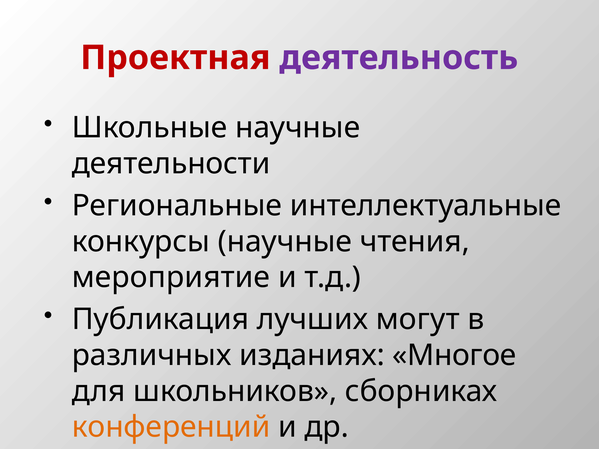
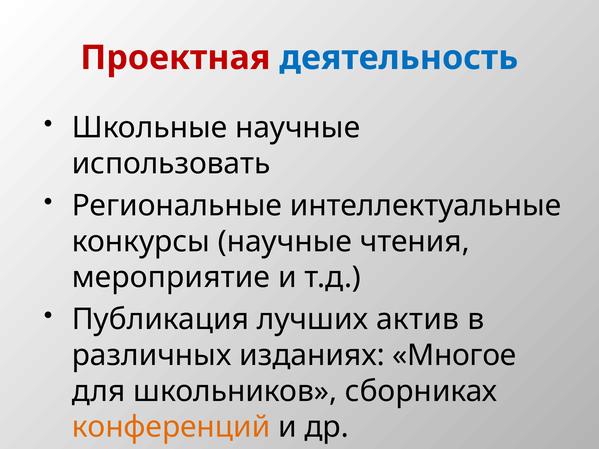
деятельность colour: purple -> blue (399, 58)
деятельности: деятельности -> использовать (171, 164)
могут: могут -> актив (418, 320)
